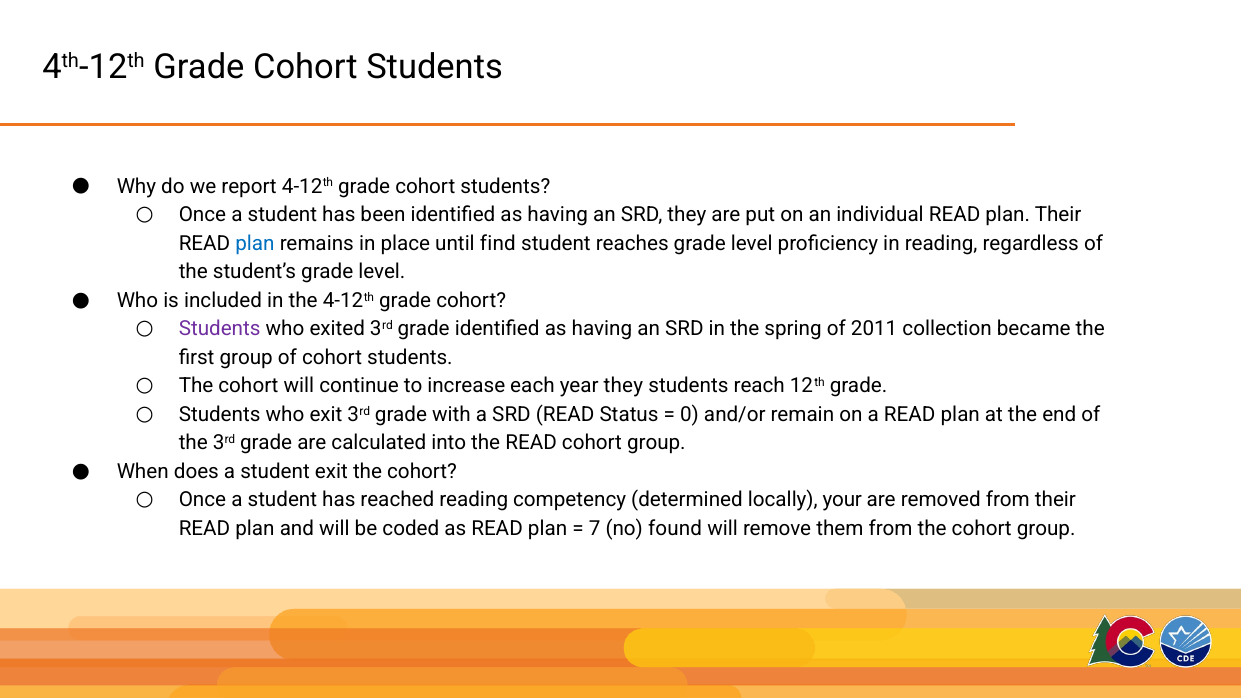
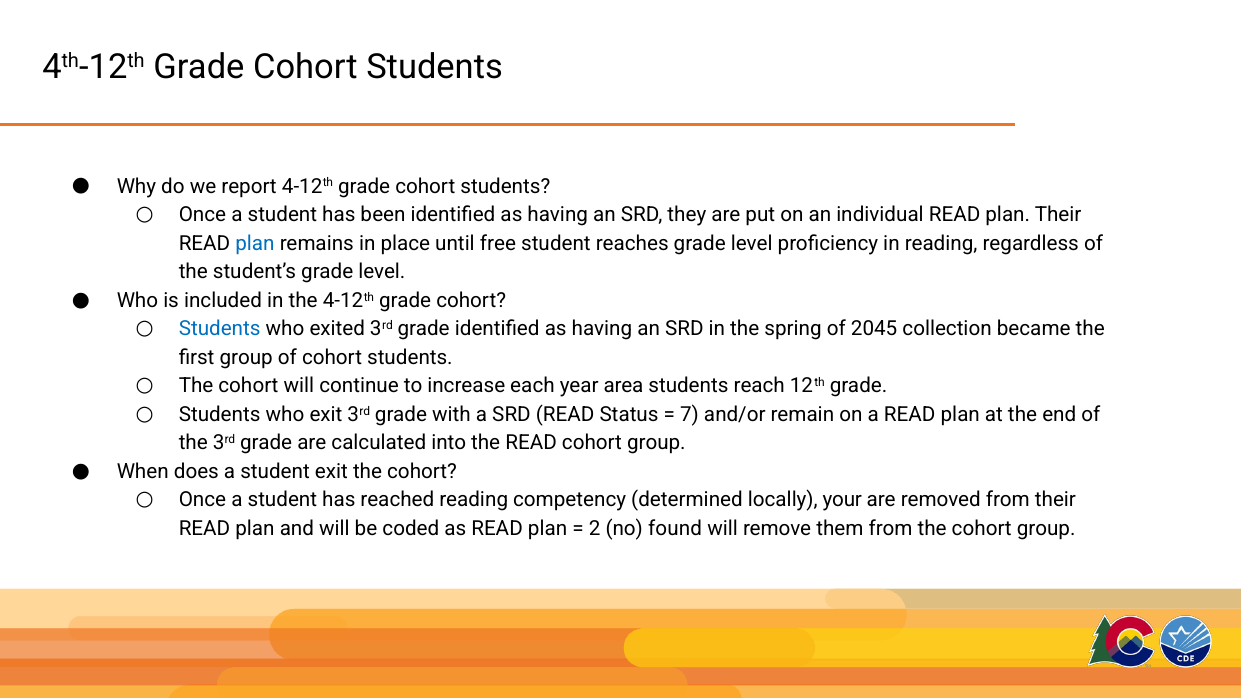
find: find -> free (498, 243)
Students colour: purple -> blue (220, 329)
2011: 2011 -> 2045 (874, 329)
year they: they -> area (624, 386)
0: 0 -> 7 (689, 415)
7: 7 -> 2 (595, 529)
